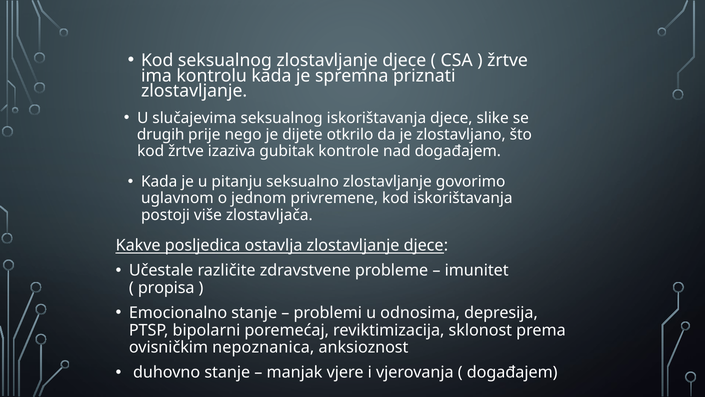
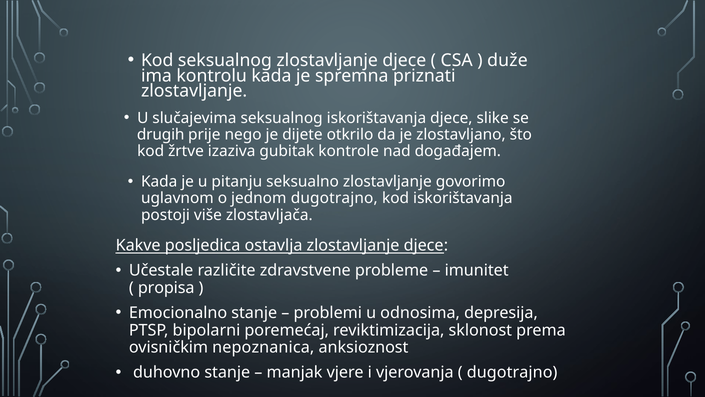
žrtve: žrtve -> duže (507, 61)
jednom privremene: privremene -> dugotrajno (334, 198)
događajem: događajem -> dugotrajno (512, 372)
